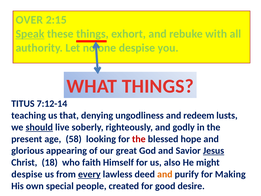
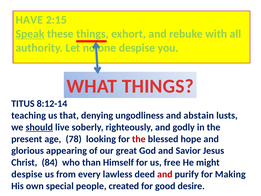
OVER: OVER -> HAVE (29, 20)
7:12-14: 7:12-14 -> 8:12-14 (52, 104)
redeem: redeem -> abstain (199, 115)
58: 58 -> 78 (74, 139)
Jesus underline: present -> none (214, 151)
18: 18 -> 84 (50, 162)
faith: faith -> than (91, 162)
also: also -> free (172, 162)
every underline: present -> none (89, 174)
and colour: orange -> red (165, 174)
